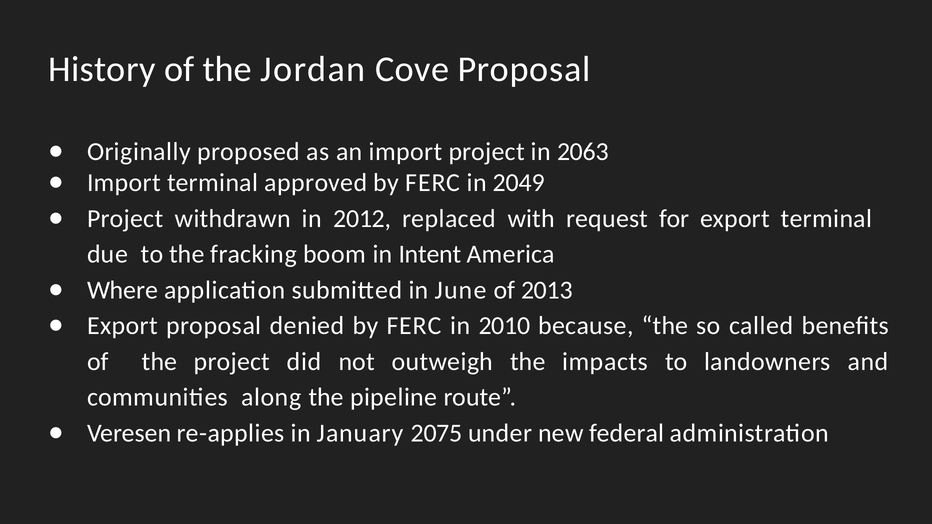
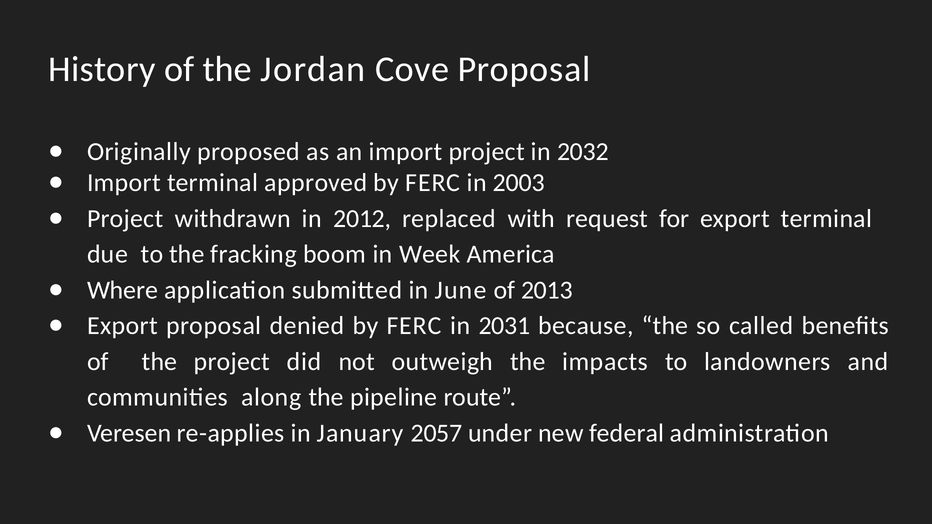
2063: 2063 -> 2032 (583, 152)
2049: 2049 -> 2003 (519, 183)
Intent: Intent -> Week (430, 254)
2010: 2010 -> 2031 (504, 326)
2075: 2075 -> 2057 (437, 433)
